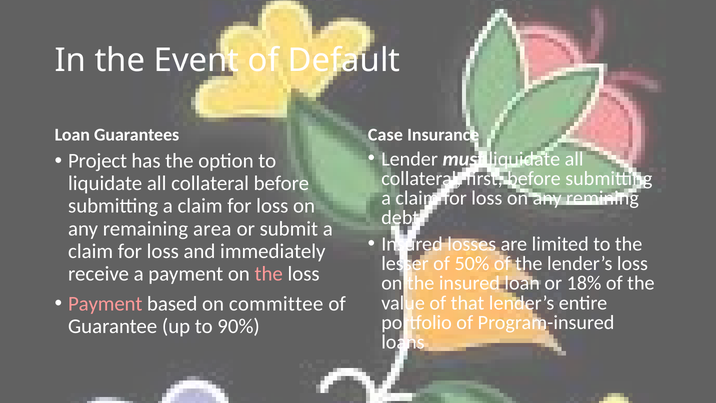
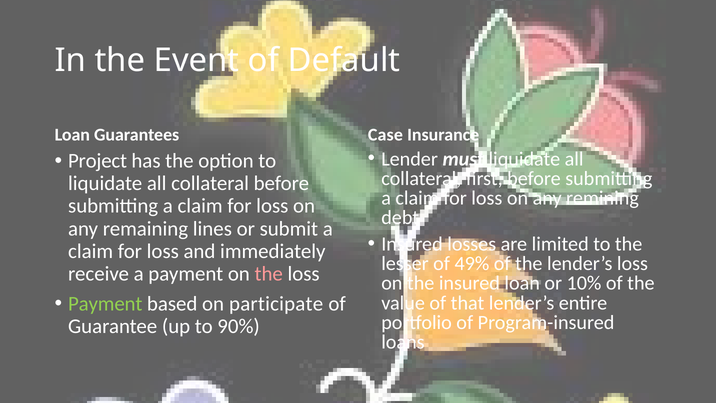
area: area -> lines (212, 229)
50%: 50% -> 49% (472, 264)
18%: 18% -> 10% (584, 283)
Payment colour: pink -> light green (105, 304)
committee: committee -> participate (276, 304)
